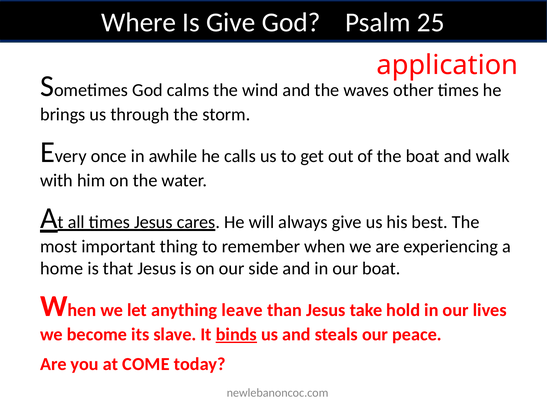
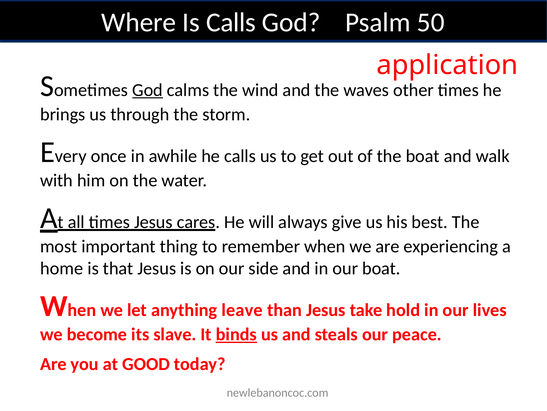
Is Give: Give -> Calls (231, 23)
25: 25 -> 50 (431, 23)
God underline: none -> present (148, 90)
COME: COME -> GOOD (146, 363)
